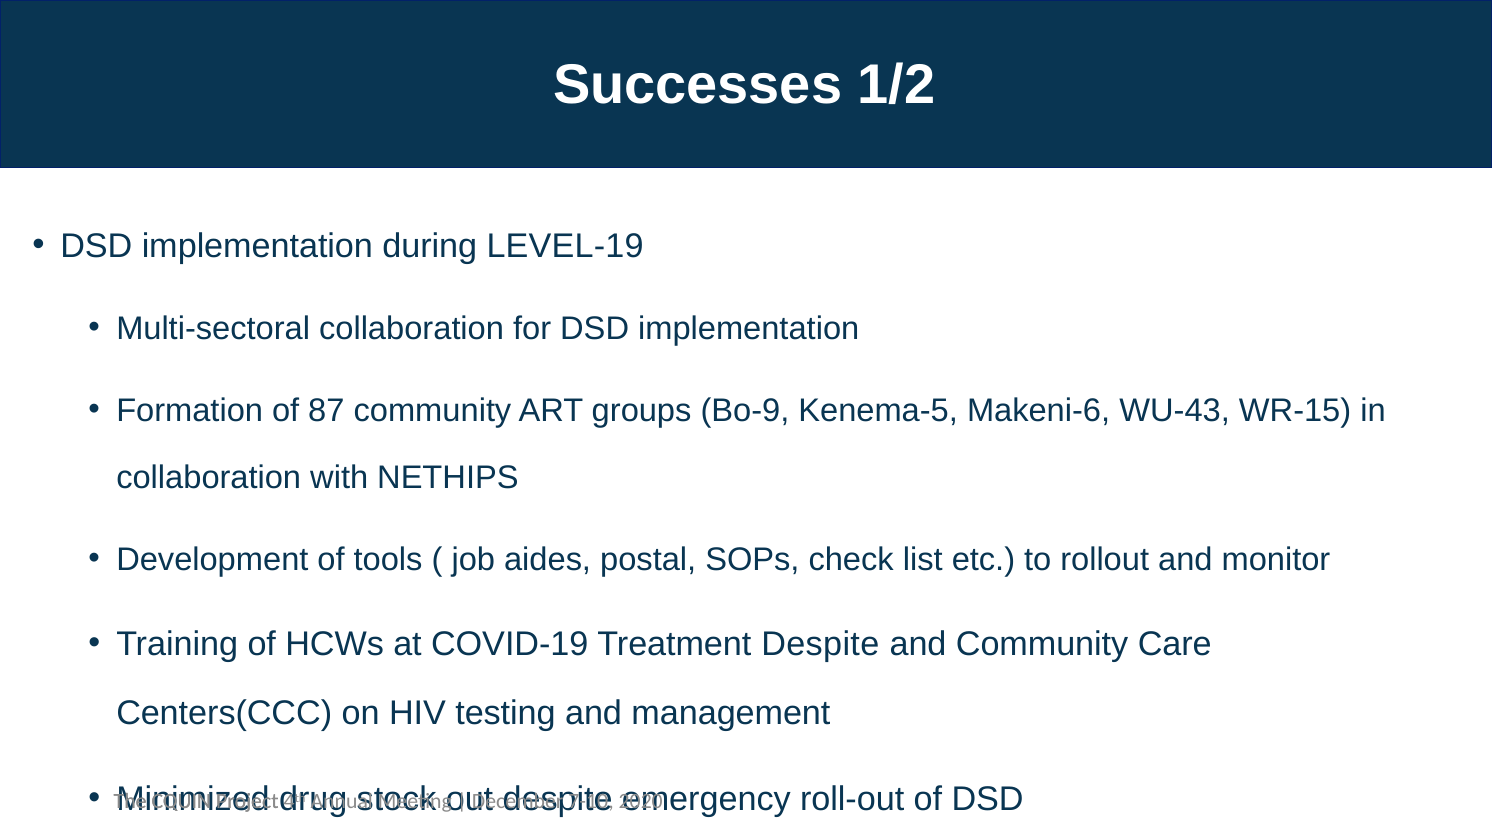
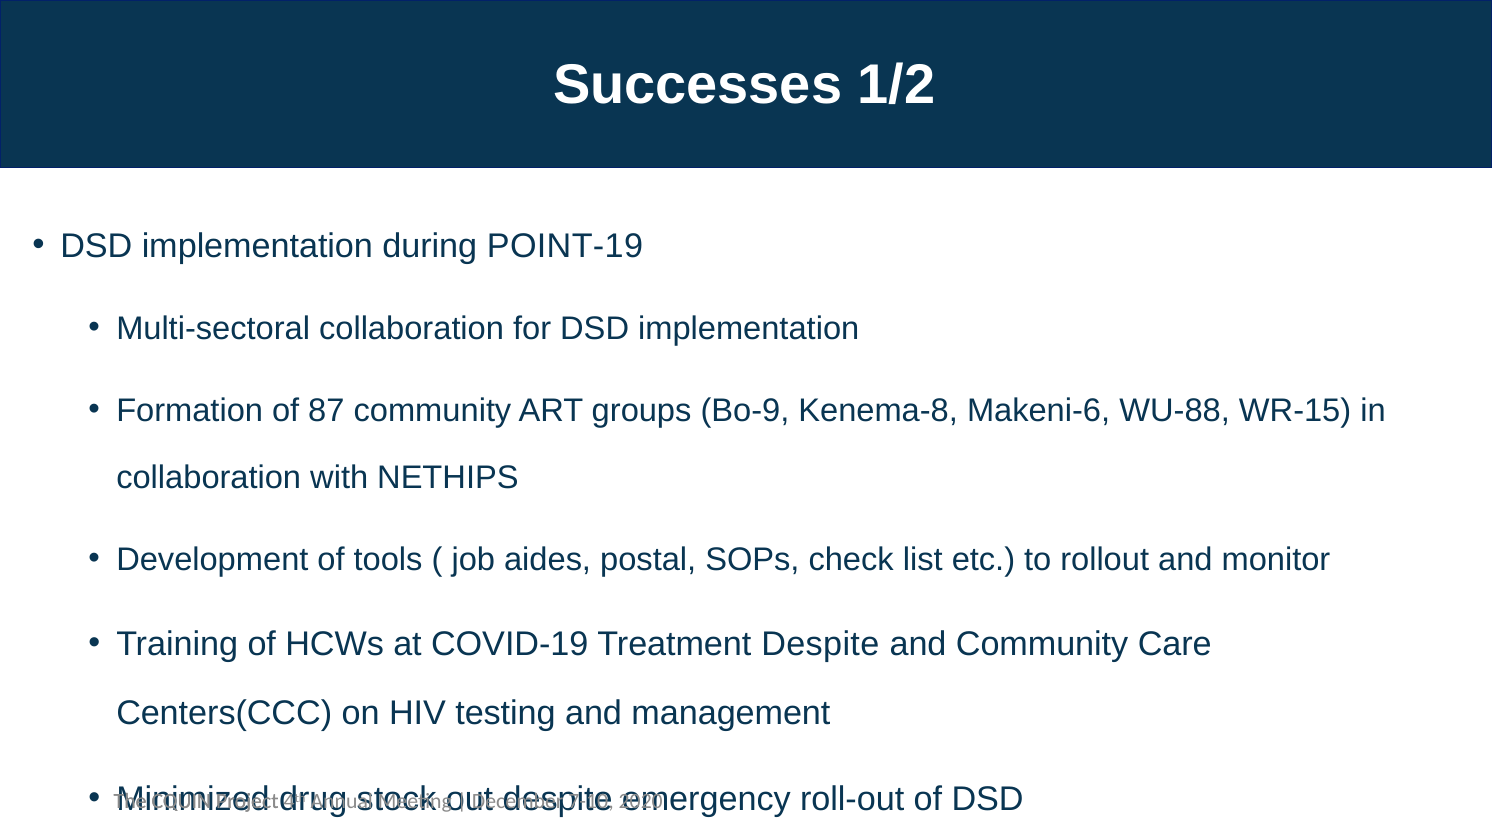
LEVEL-19: LEVEL-19 -> POINT-19 (565, 246)
Kenema-5: Kenema-5 -> Kenema-8 (878, 411)
WU-43: WU-43 -> WU-88 (1175, 411)
